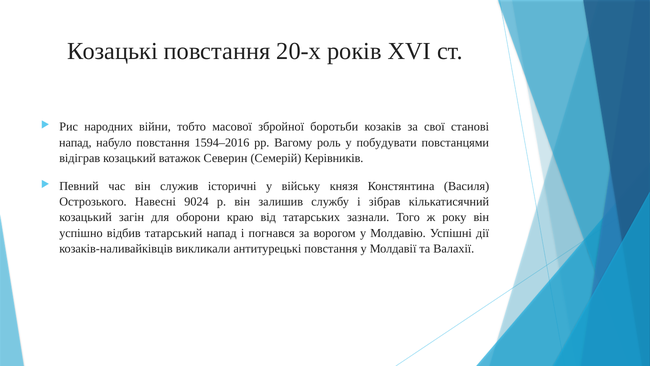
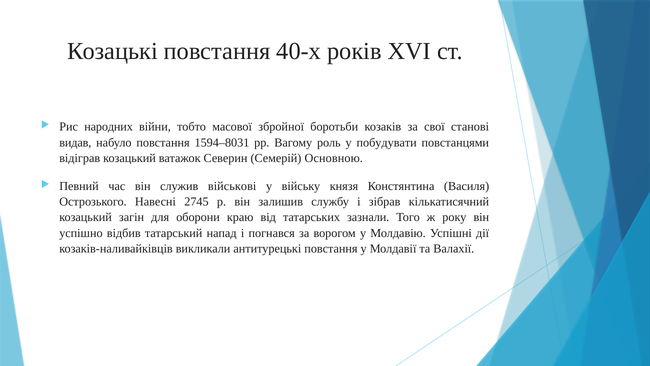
20-х: 20-х -> 40-х (299, 51)
напад: напад -> видав (75, 142)
1594–2016: 1594–2016 -> 1594–8031 (222, 142)
Керівників: Керівників -> Основною (334, 158)
історичні: історичні -> військові (232, 186)
9024: 9024 -> 2745 (196, 202)
